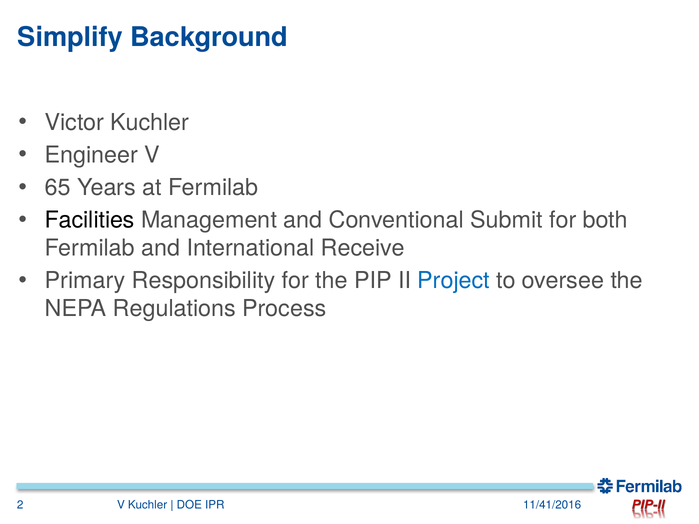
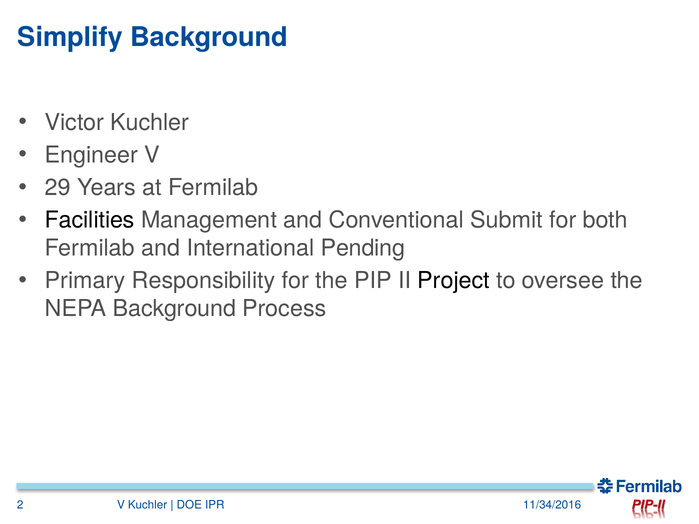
65: 65 -> 29 (58, 188)
Receive: Receive -> Pending (363, 248)
Project colour: blue -> black (454, 281)
NEPA Regulations: Regulations -> Background (174, 309)
11/41/2016: 11/41/2016 -> 11/34/2016 (552, 505)
